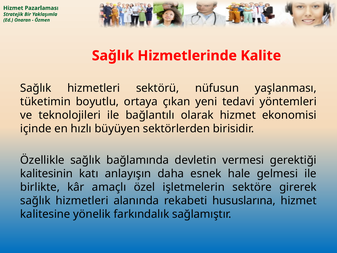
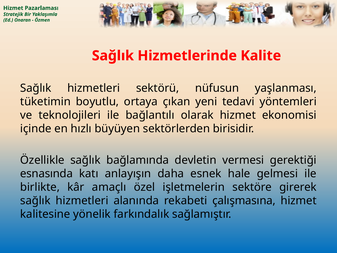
kalitesinin: kalitesinin -> esnasında (47, 174)
hususlarına: hususlarına -> çalışmasına (244, 201)
